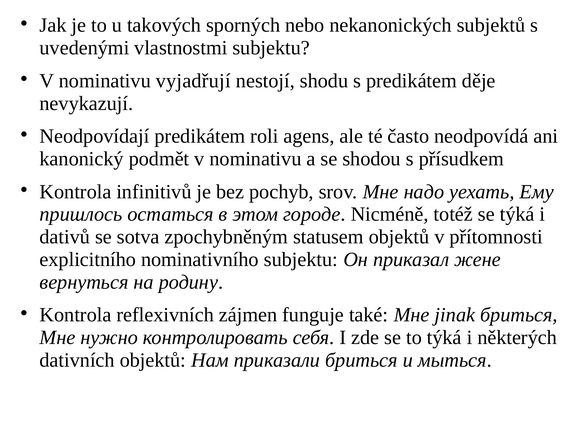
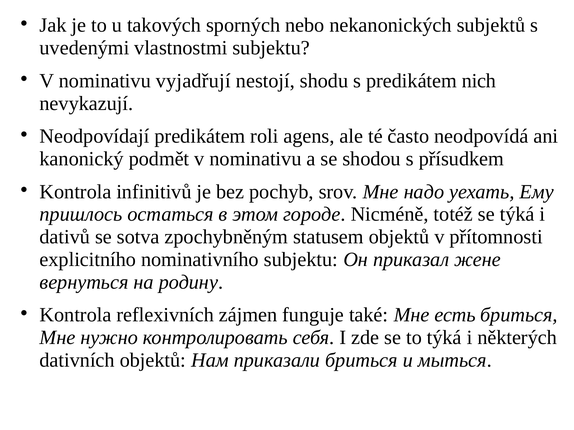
děje: děje -> nich (479, 81)
jinak: jinak -> есть (455, 315)
